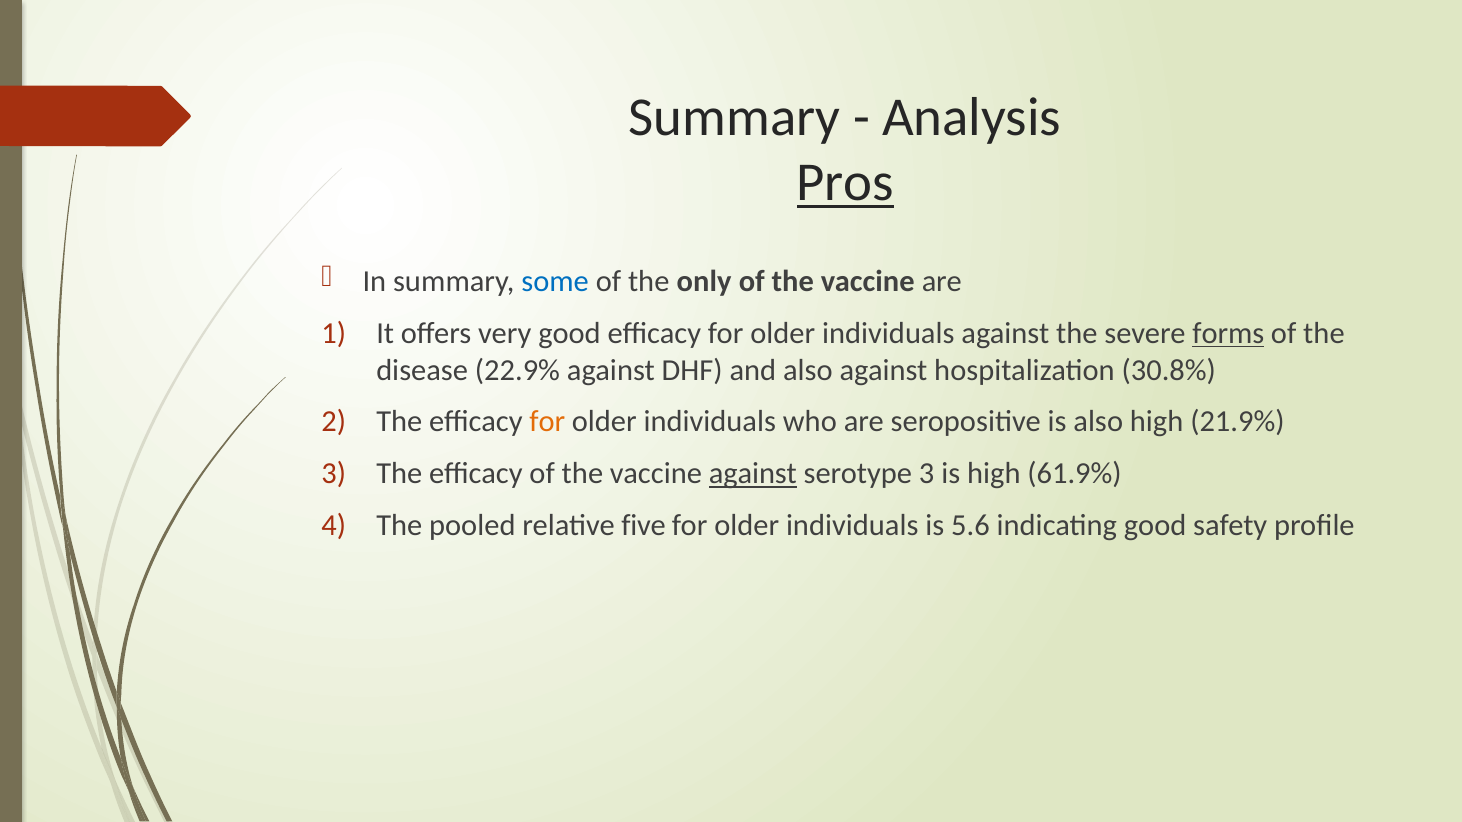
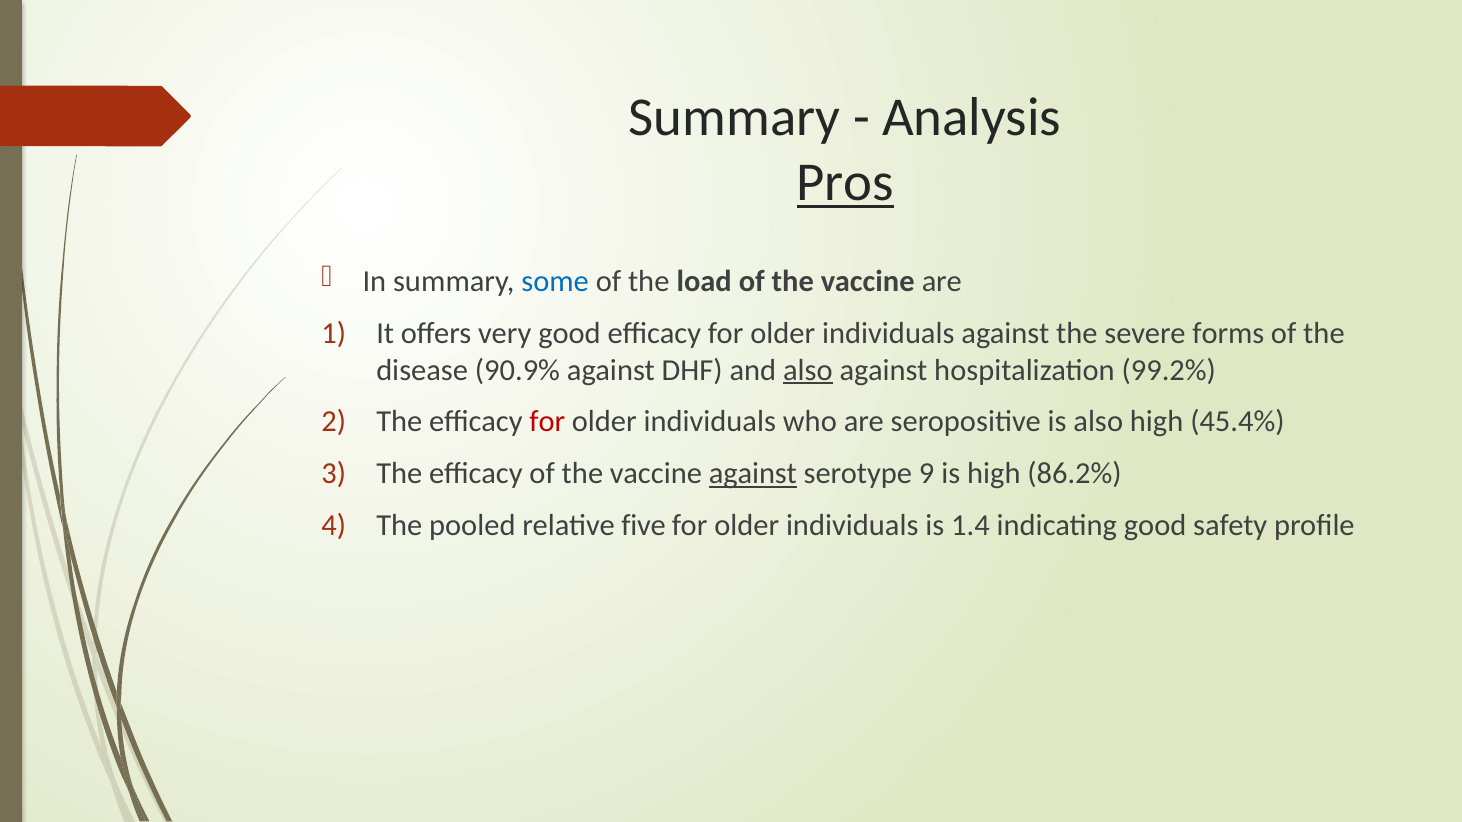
only: only -> load (704, 282)
forms underline: present -> none (1228, 334)
22.9%: 22.9% -> 90.9% (517, 370)
also underline: none -> present (808, 370)
30.8%: 30.8% -> 99.2% (1169, 370)
for colour: orange -> red (547, 422)
21.9%: 21.9% -> 45.4% (1237, 422)
serotype 3: 3 -> 9 (927, 474)
61.9%: 61.9% -> 86.2% (1075, 474)
5.6: 5.6 -> 1.4 (970, 526)
